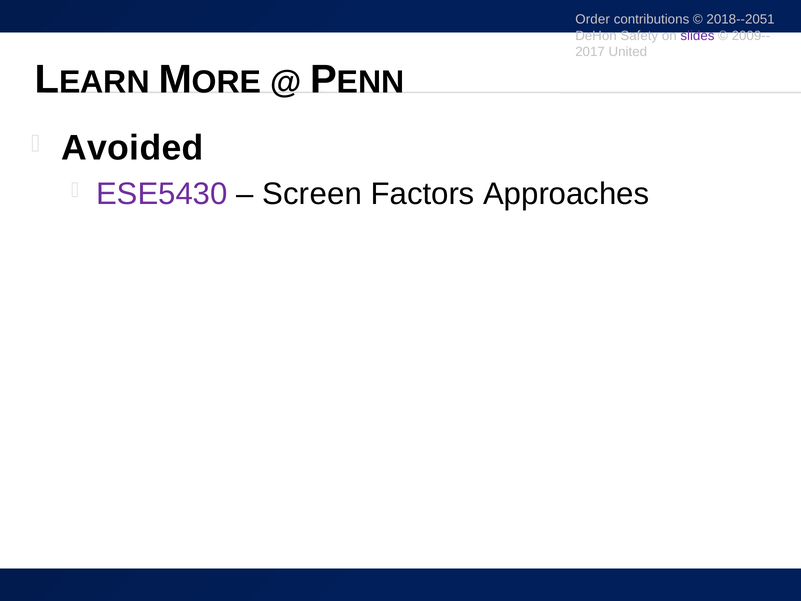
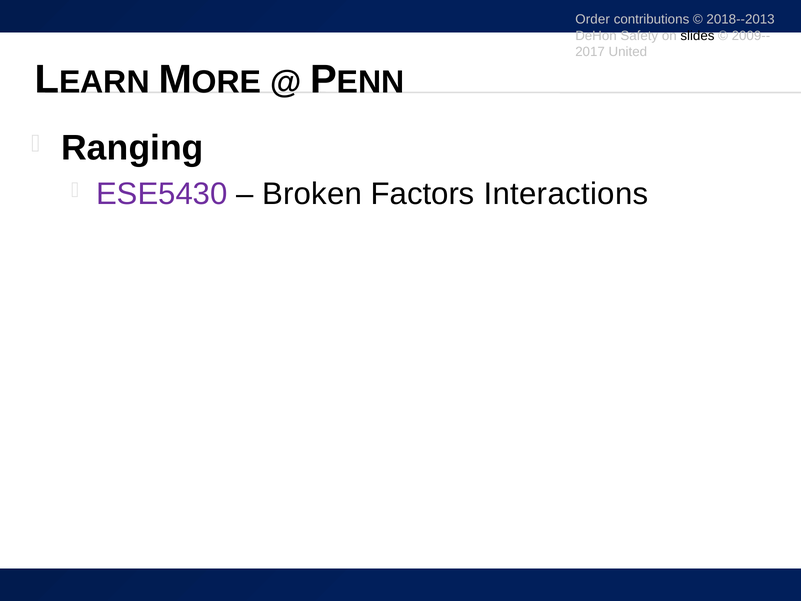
2018--2051: 2018--2051 -> 2018--2013 (741, 20)
slides colour: purple -> black (697, 36)
Avoided: Avoided -> Ranging (132, 148)
Screen: Screen -> Broken (312, 194)
Approaches: Approaches -> Interactions (566, 194)
